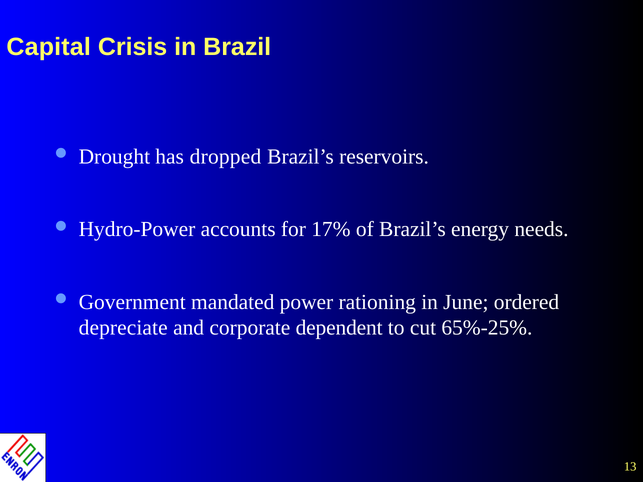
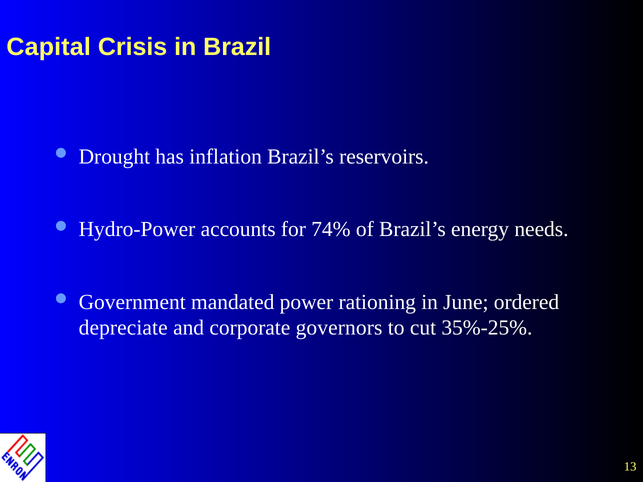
dropped: dropped -> inflation (226, 157)
17%: 17% -> 74% (331, 230)
dependent: dependent -> governors (339, 328)
65%-25%: 65%-25% -> 35%-25% (487, 328)
